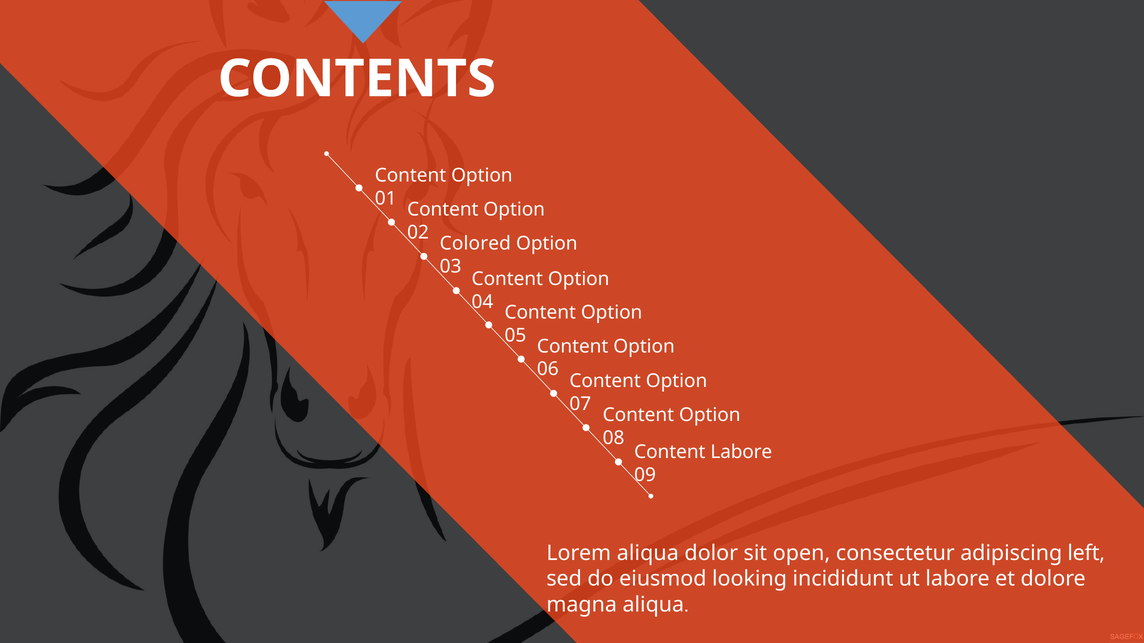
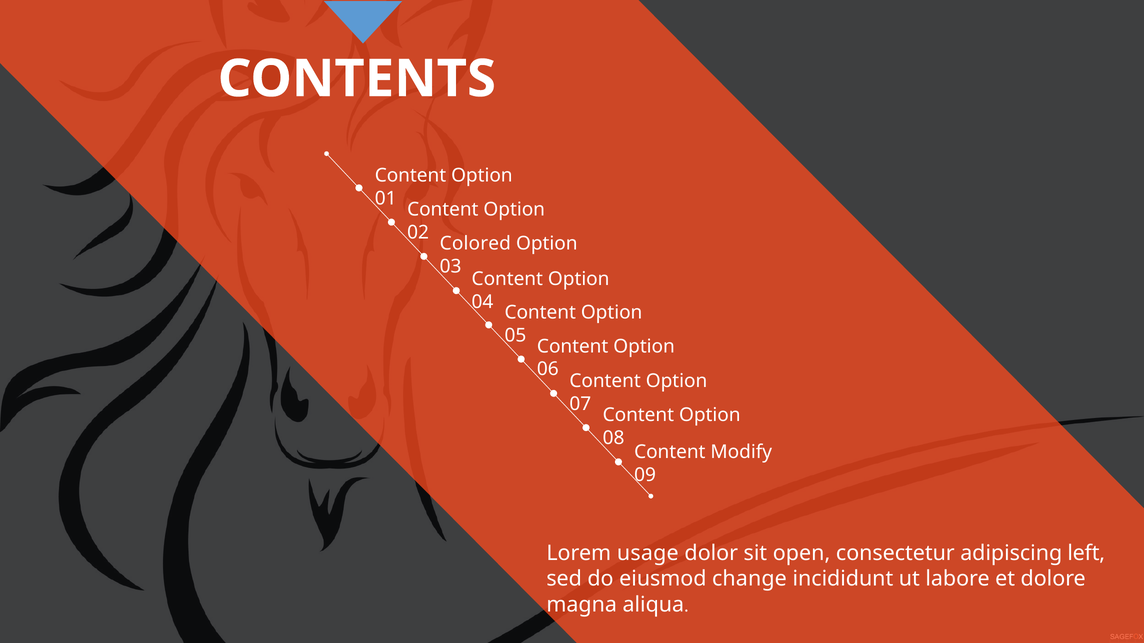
Content Labore: Labore -> Modify (741, 452)
Lorem aliqua: aliqua -> usage (648, 553)
looking: looking -> change (749, 579)
